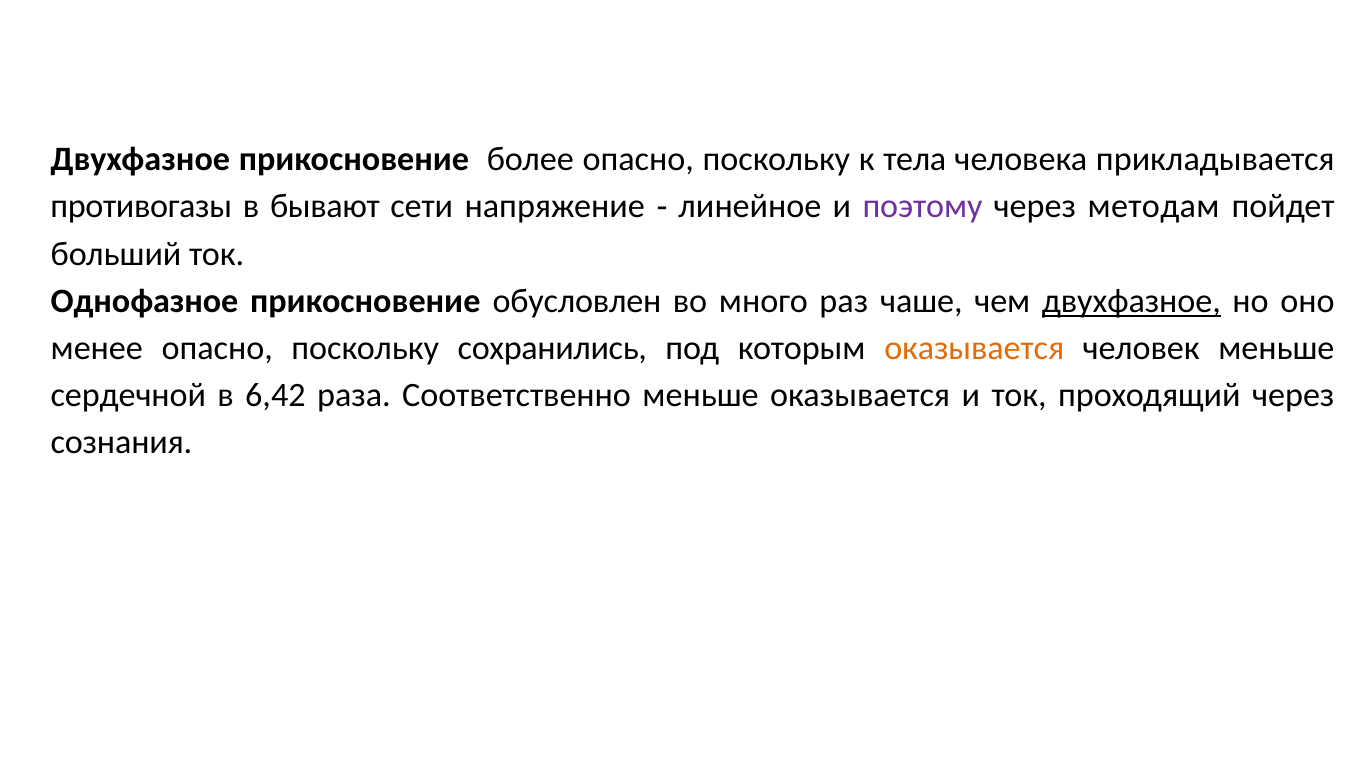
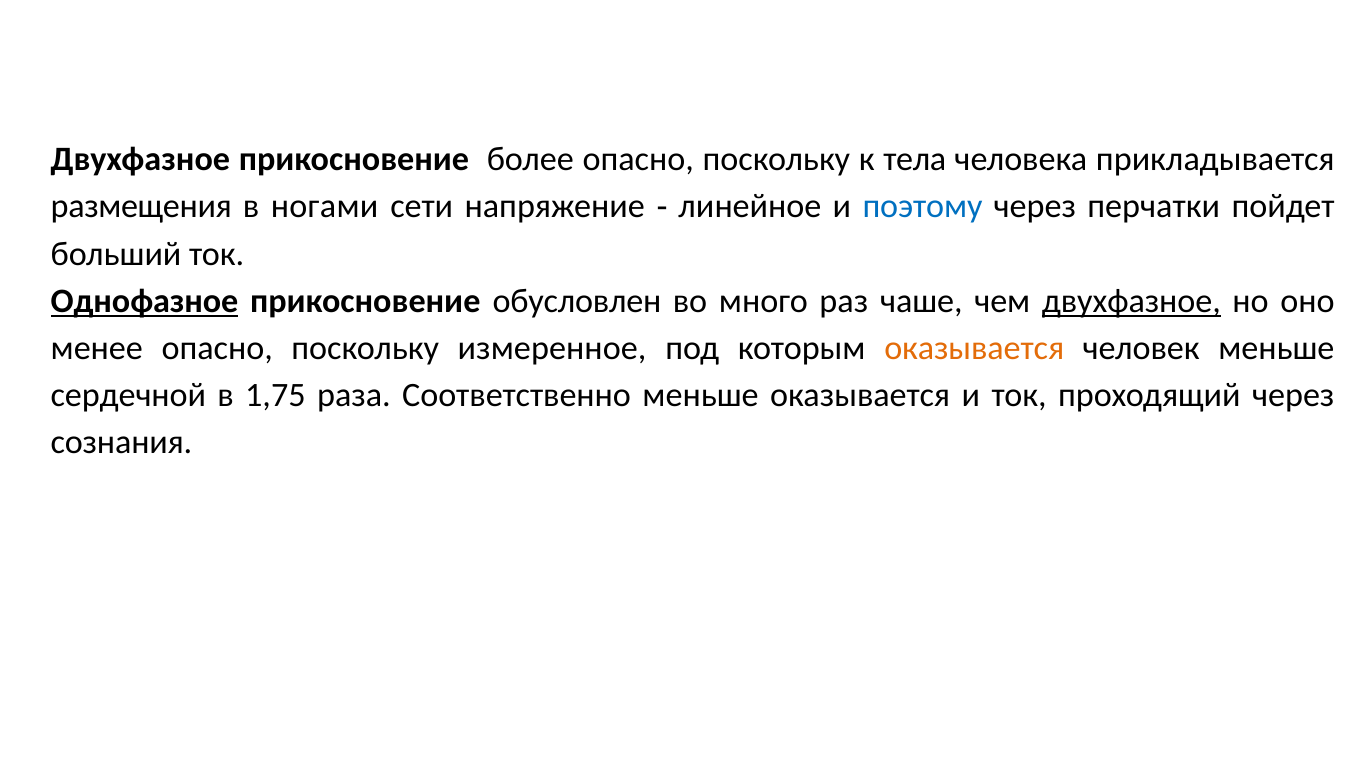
противогазы: противогазы -> размещения (141, 207)
бывают: бывают -> ногами (325, 207)
поэтому colour: purple -> blue (923, 207)
методам: методам -> перчатки (1154, 207)
Однофазное underline: none -> present (145, 301)
сохранились: сохранились -> измеренное (552, 348)
6,42: 6,42 -> 1,75 (275, 395)
